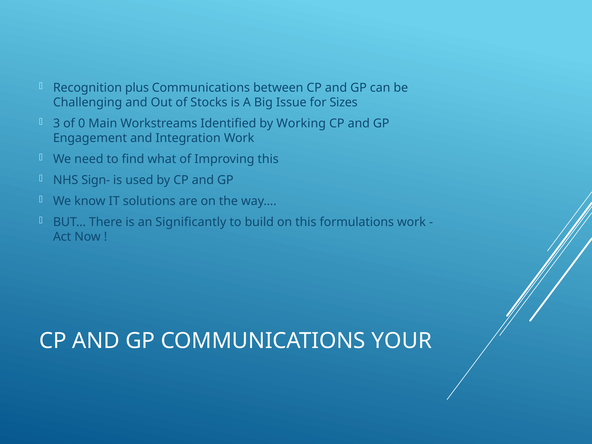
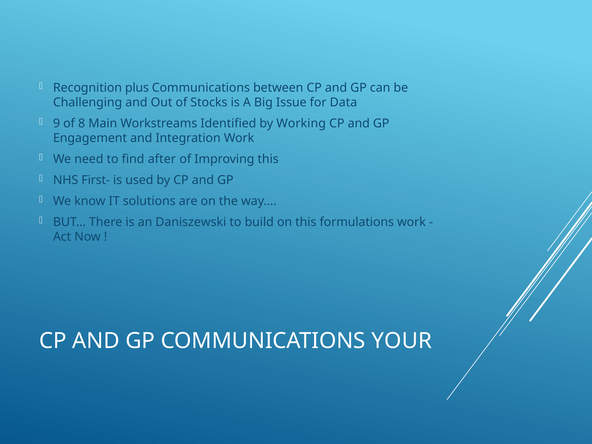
Sizes: Sizes -> Data (343, 102)
3: 3 -> 9 (57, 123)
0: 0 -> 8 (82, 123)
what: what -> after (162, 159)
Sign-: Sign- -> First- (96, 180)
Significantly: Significantly -> Daniszewski (191, 222)
